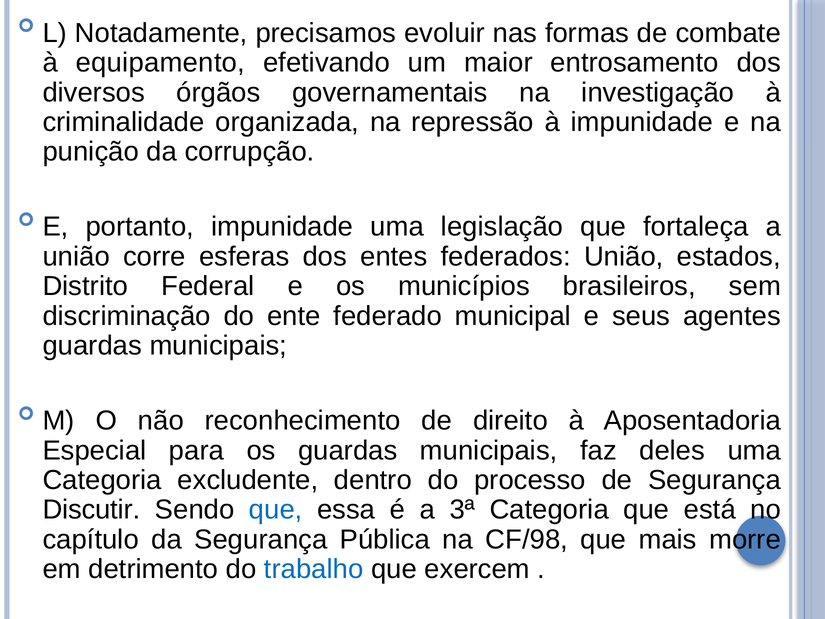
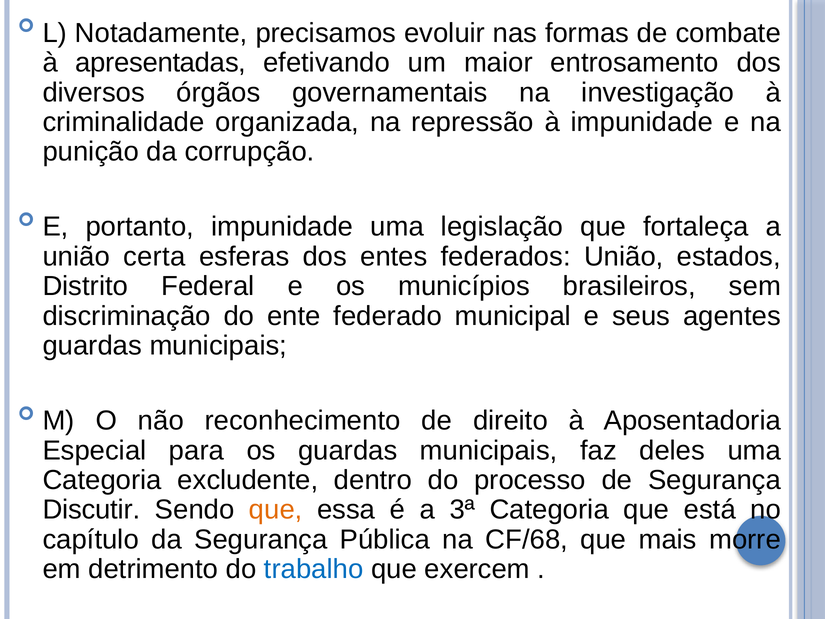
equipamento: equipamento -> apresentadas (161, 63)
corre: corre -> certa (154, 256)
que colour: blue -> orange (276, 510)
CF/98: CF/98 -> CF/68 (527, 539)
